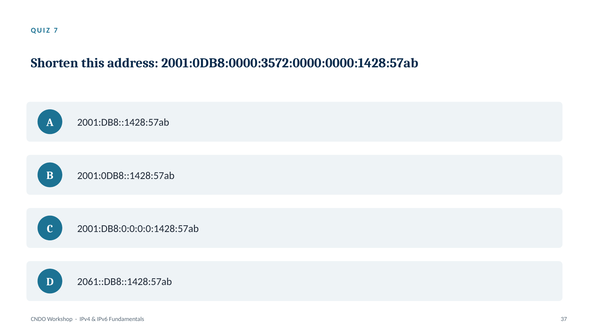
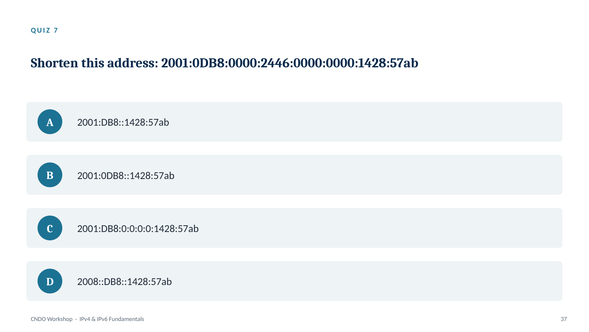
2001:0DB8:0000:3572:0000:0000:1428:57ab: 2001:0DB8:0000:3572:0000:0000:1428:57ab -> 2001:0DB8:0000:2446:0000:0000:1428:57ab (290, 63)
2061::DB8::1428:57ab: 2061::DB8::1428:57ab -> 2008::DB8::1428:57ab (125, 281)
